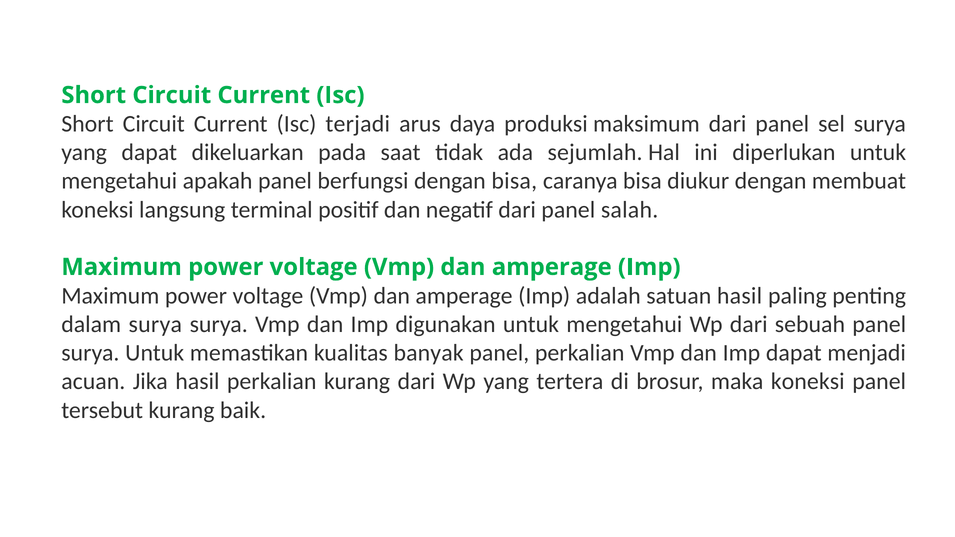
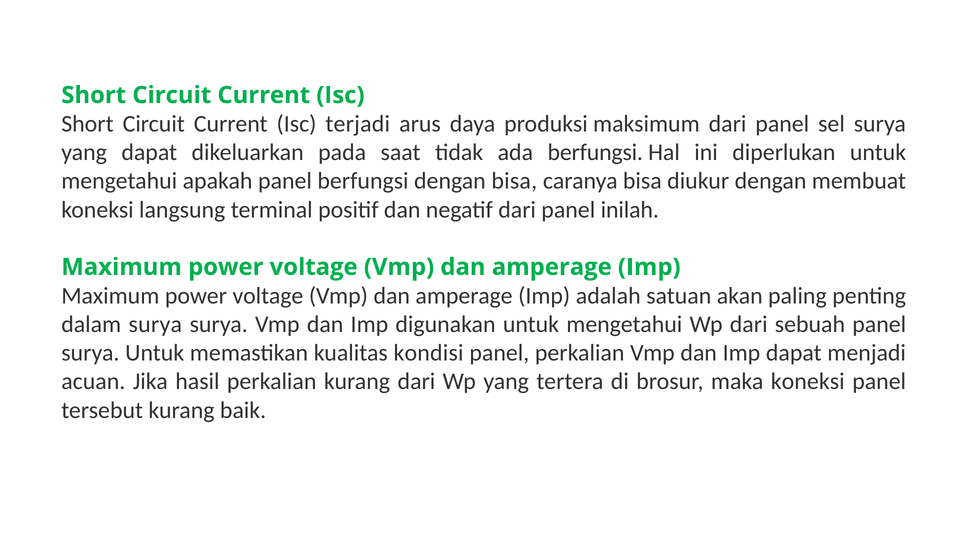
ada sejumlah: sejumlah -> berfungsi (595, 153)
salah: salah -> inilah (630, 210)
satuan hasil: hasil -> akan (740, 296)
banyak: banyak -> kondisi (429, 353)
